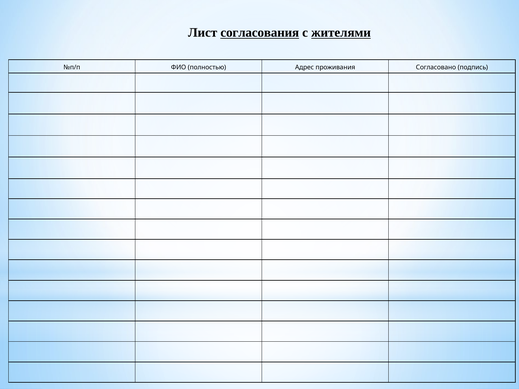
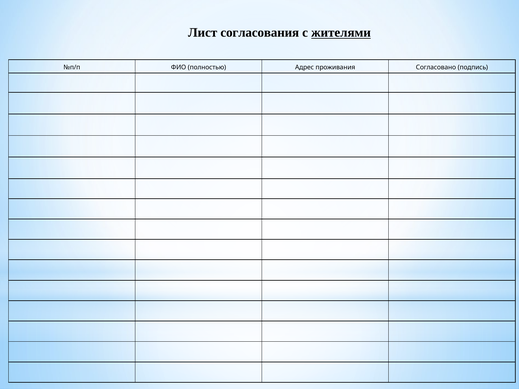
согласования underline: present -> none (260, 33)
